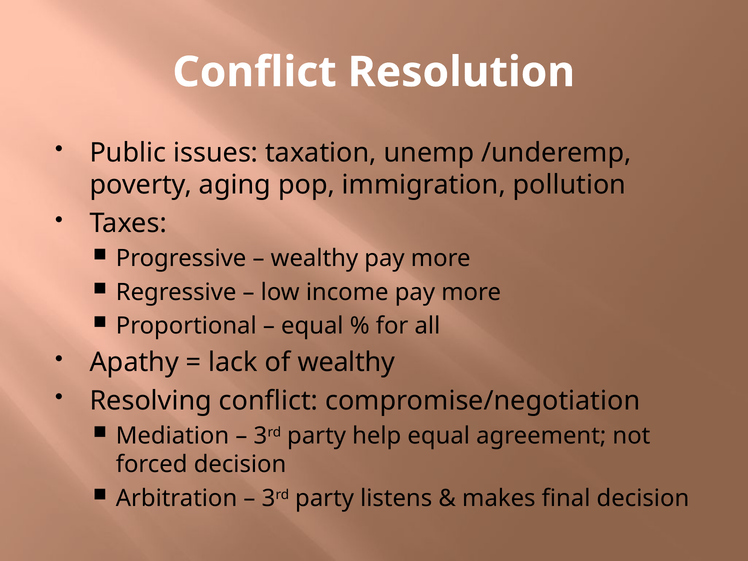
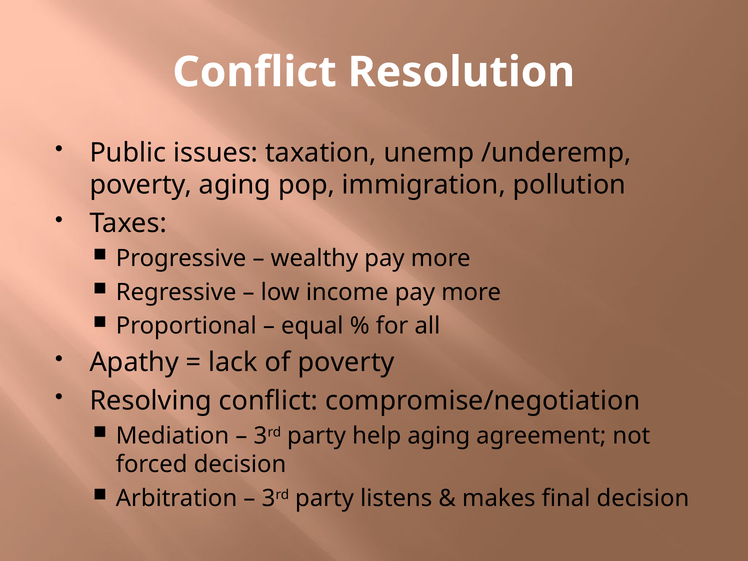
of wealthy: wealthy -> poverty (346, 362)
help equal: equal -> aging (439, 436)
